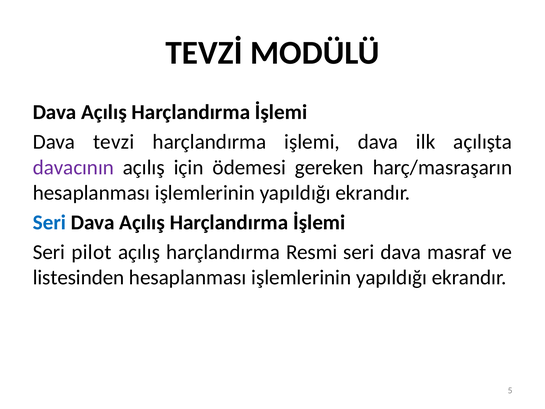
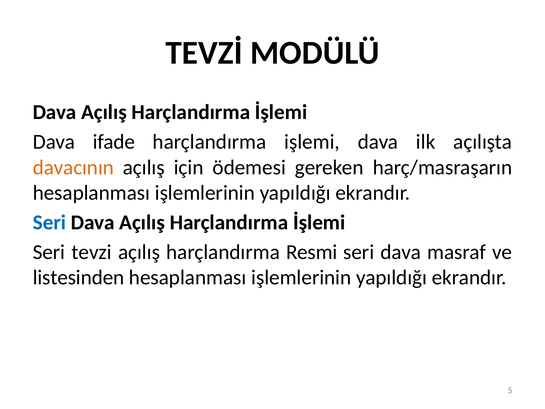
tevzi: tevzi -> ifade (114, 142)
davacının colour: purple -> orange (73, 167)
pilot: pilot -> tevzi (92, 252)
